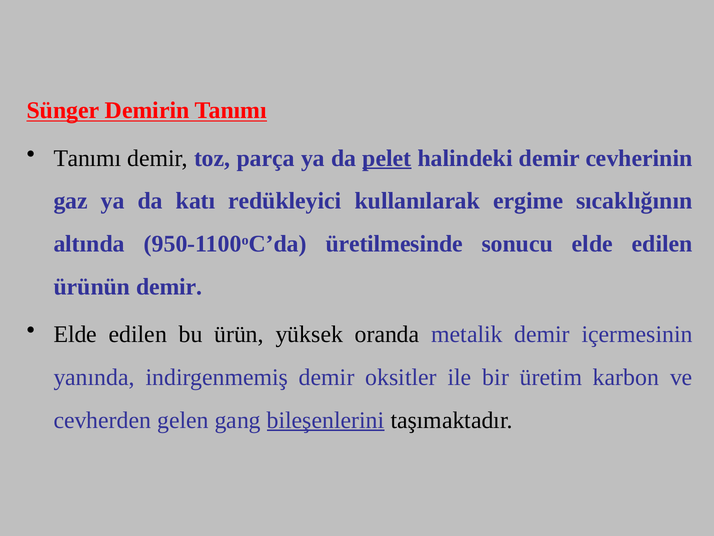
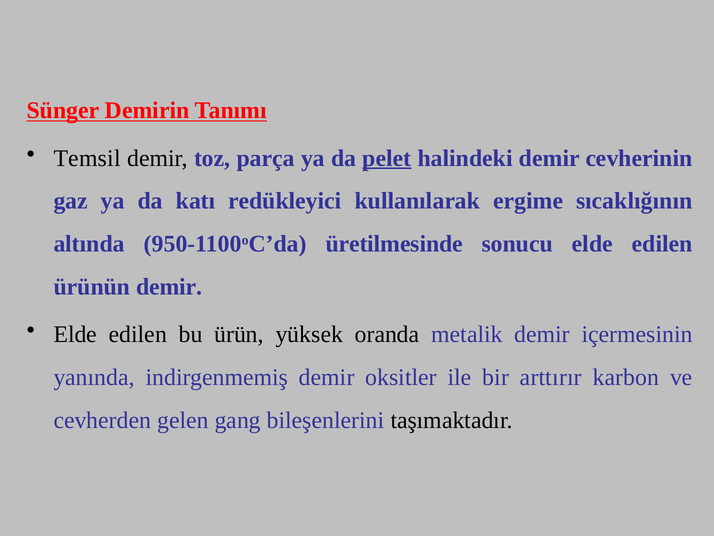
Tanımı: Tanımı -> Temsil (87, 158)
üretim: üretim -> arttırır (551, 377)
bileşenlerini underline: present -> none (326, 420)
